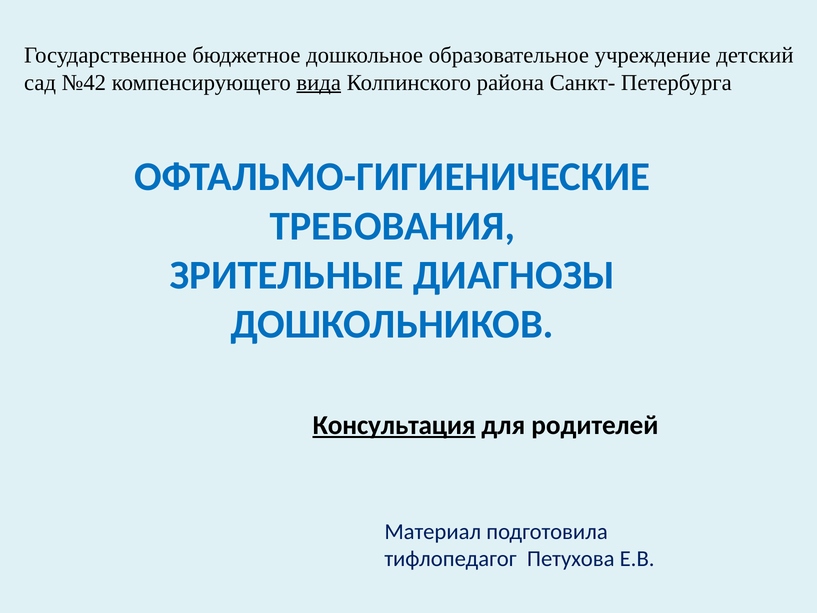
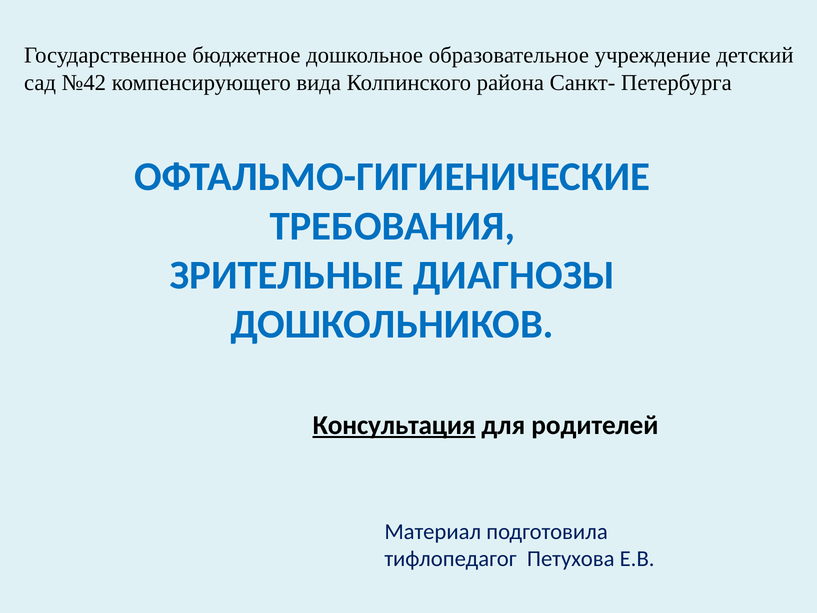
вида underline: present -> none (319, 83)
